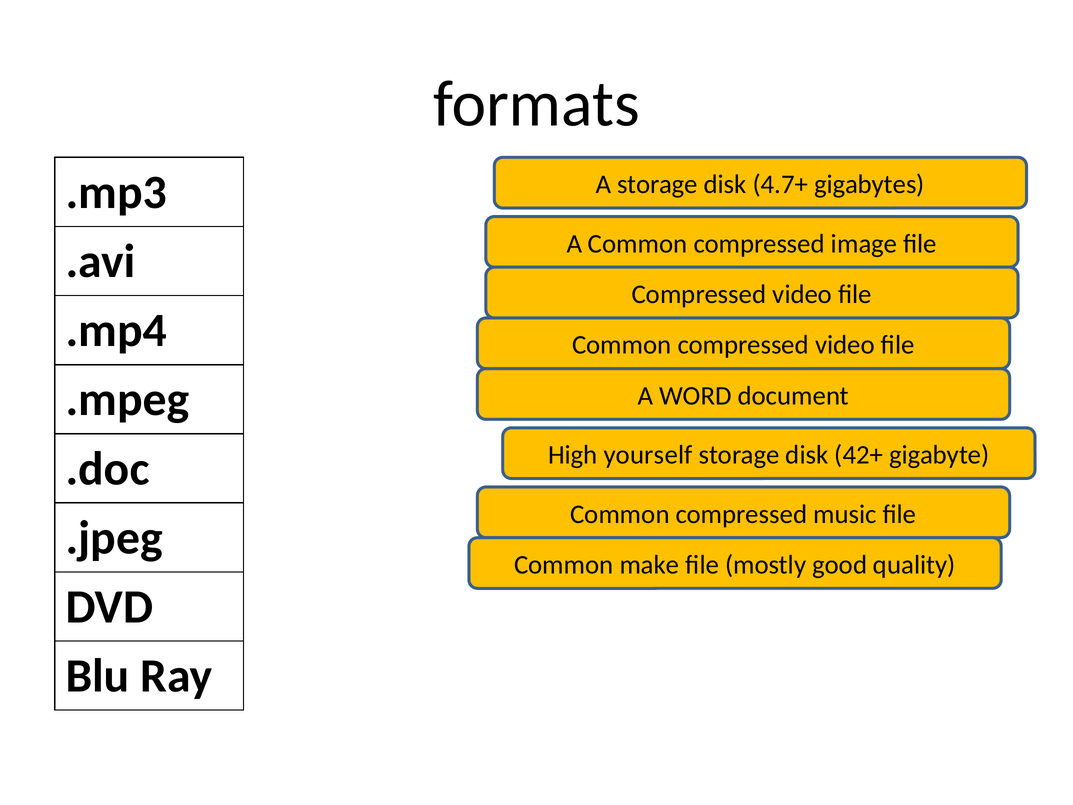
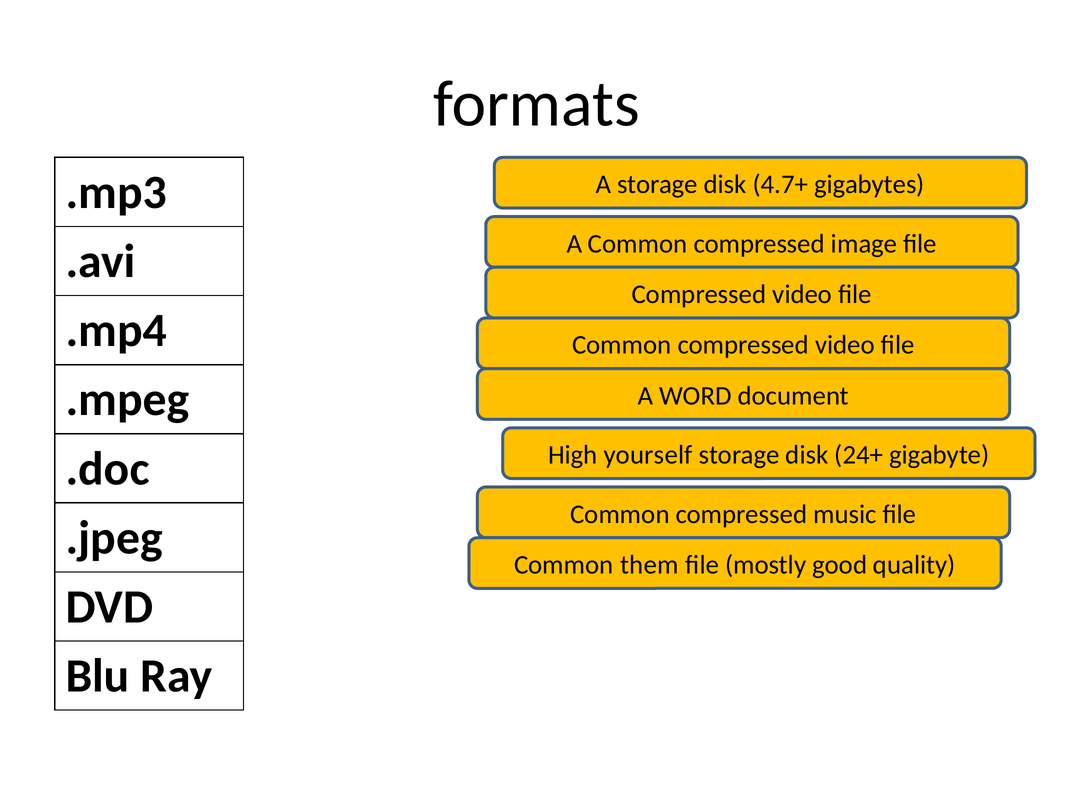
42+: 42+ -> 24+ (859, 455)
make: make -> them (649, 565)
